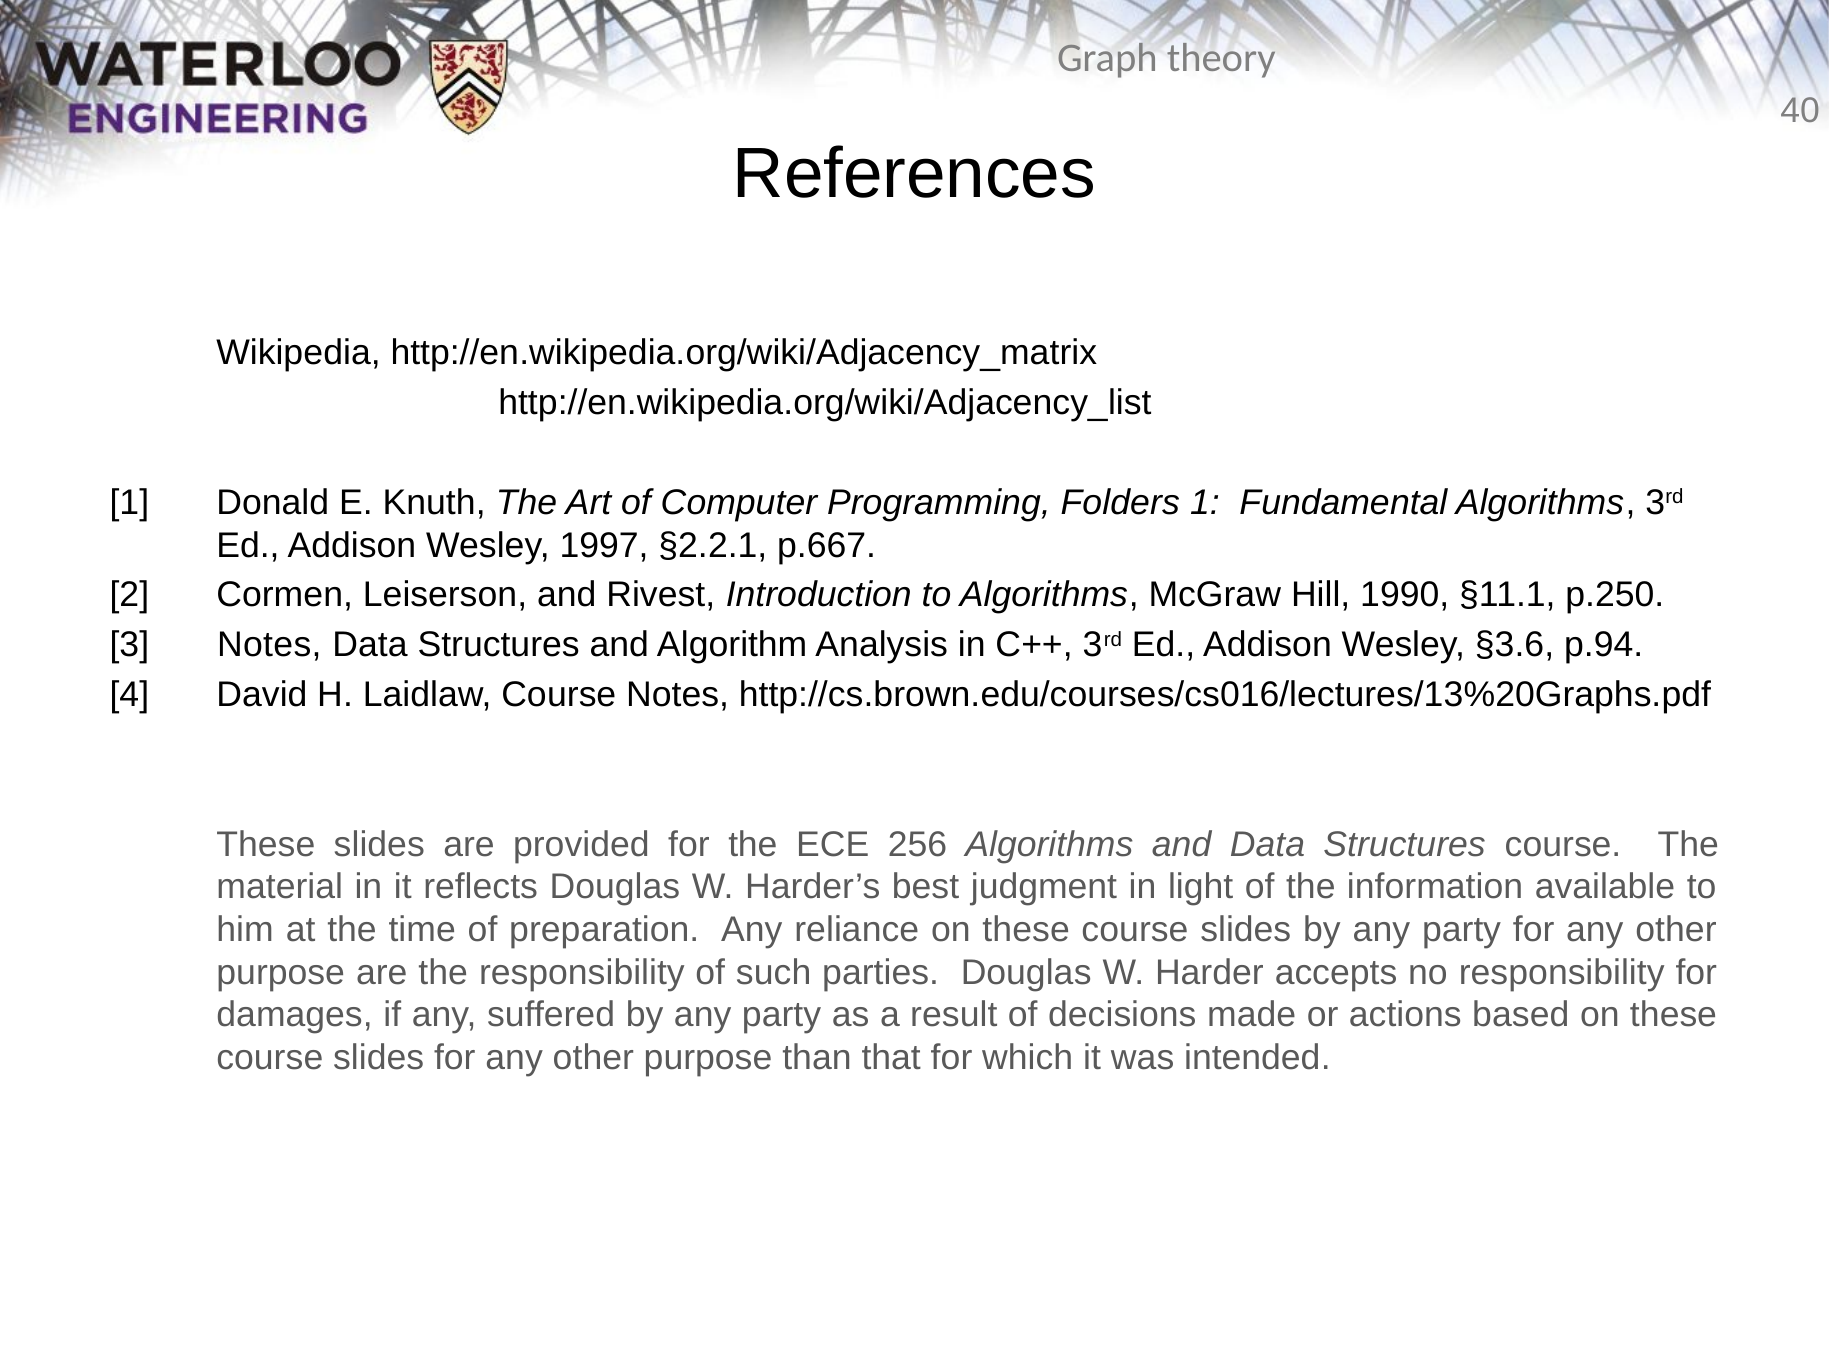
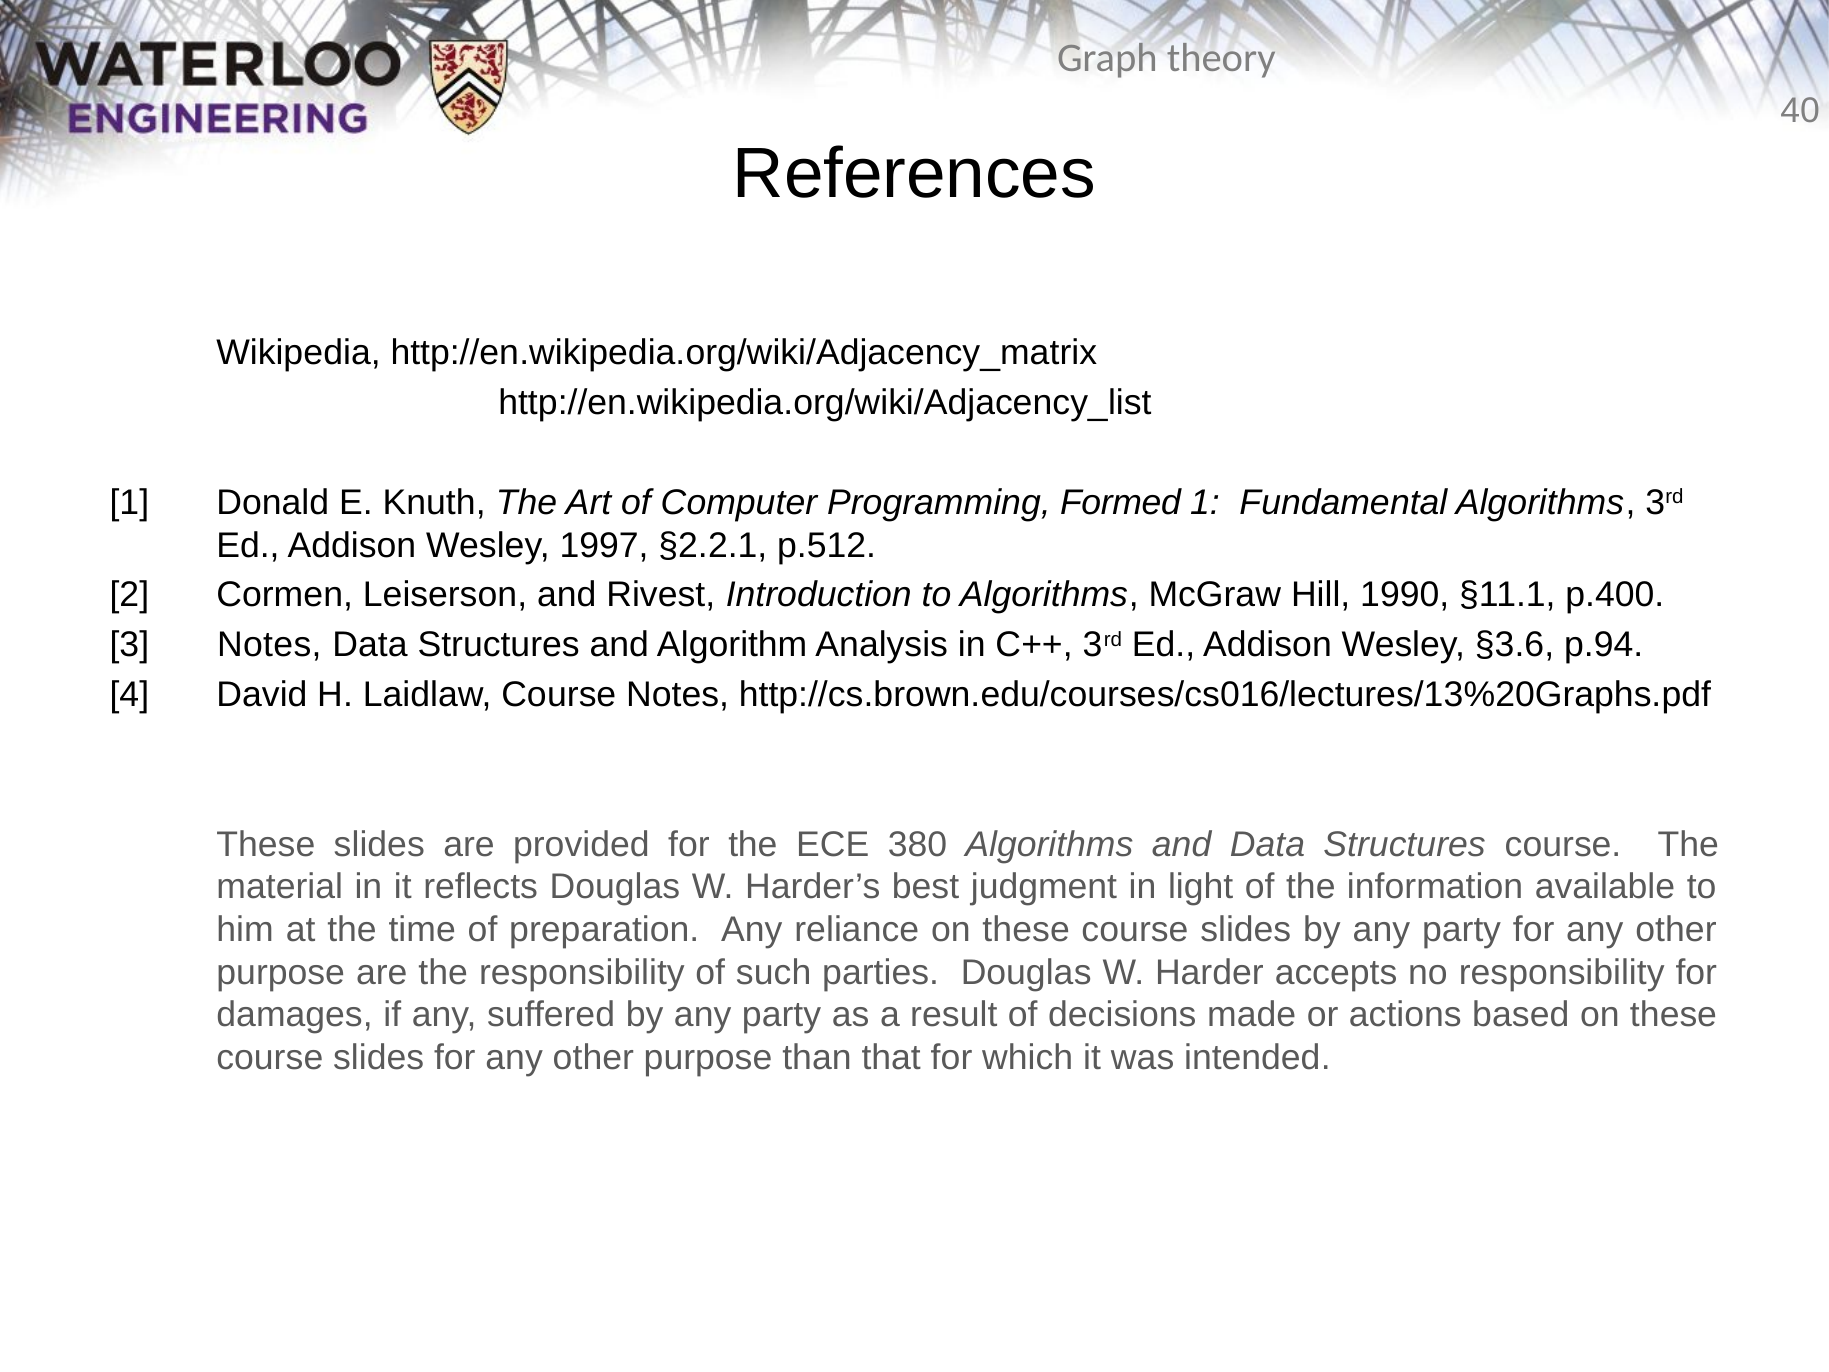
Folders: Folders -> Formed (1120, 503)
p.667: p.667 -> p.512 (827, 545)
p.250: p.250 -> p.400 (1615, 595)
256: 256 -> 380 (917, 844)
